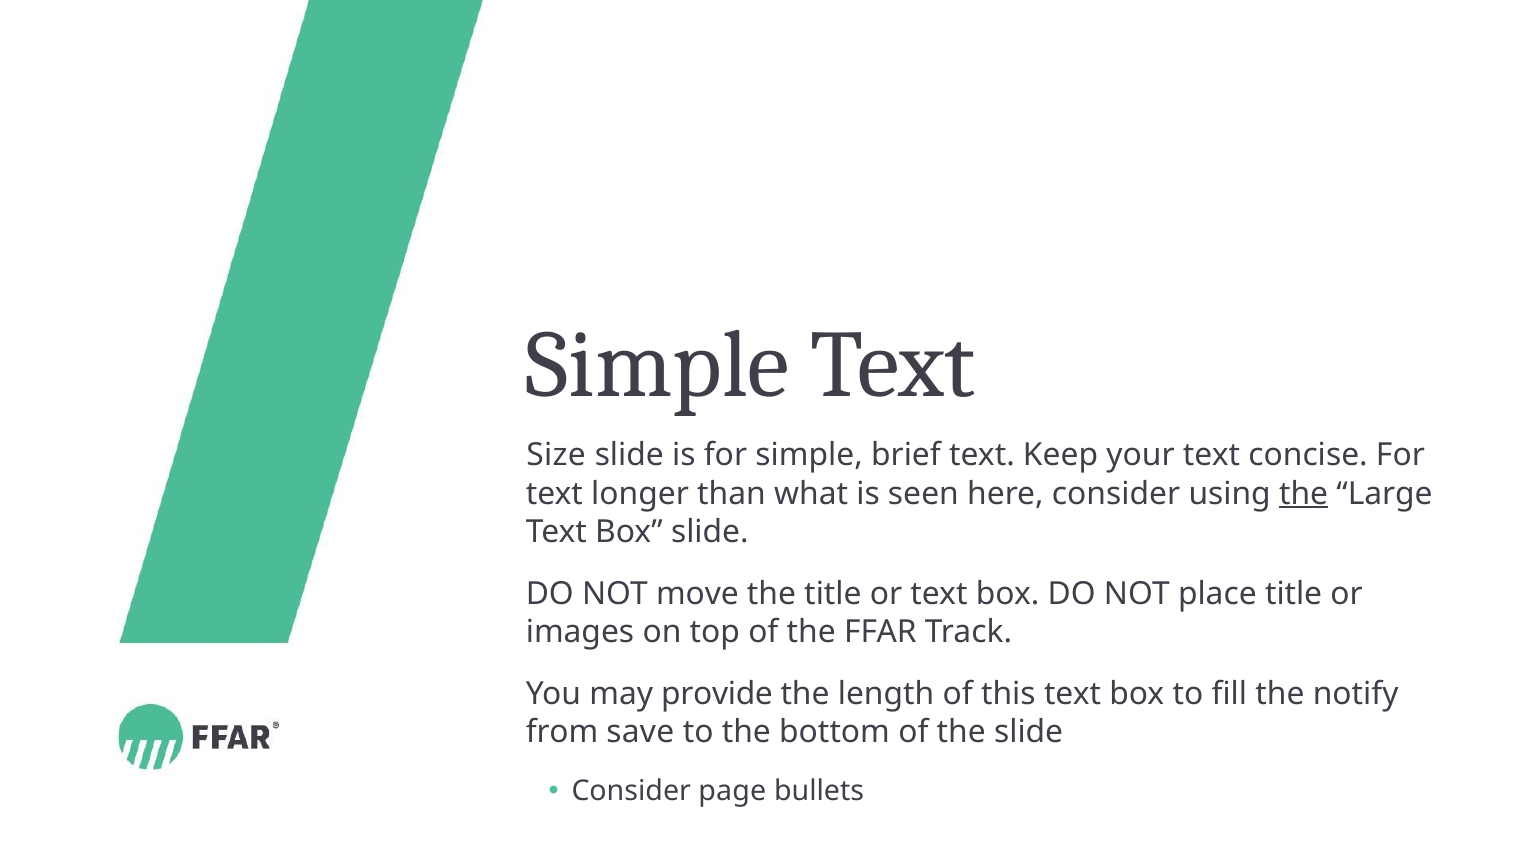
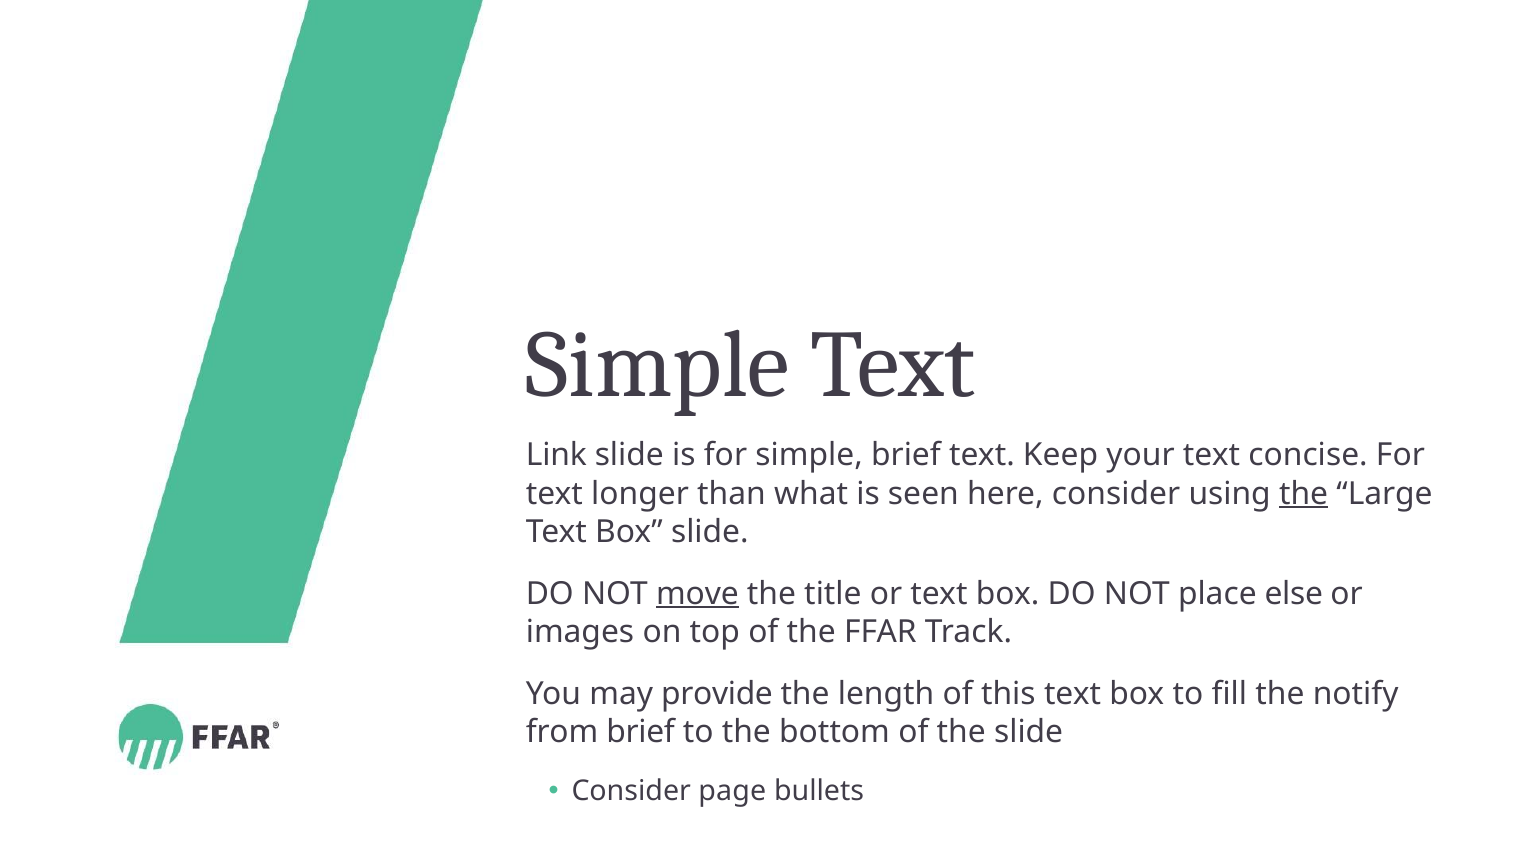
Size: Size -> Link (556, 456)
move underline: none -> present (697, 594)
place title: title -> else (1294, 594)
from save: save -> brief (641, 732)
